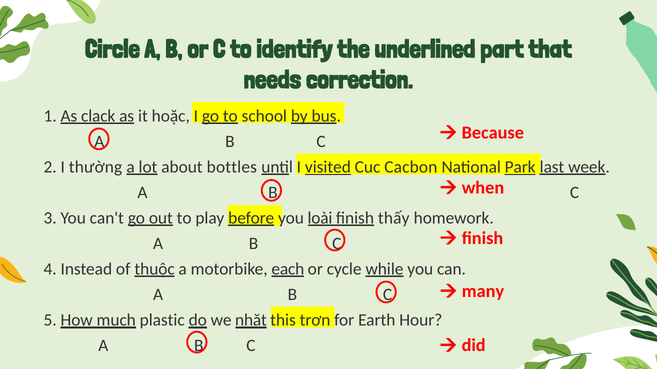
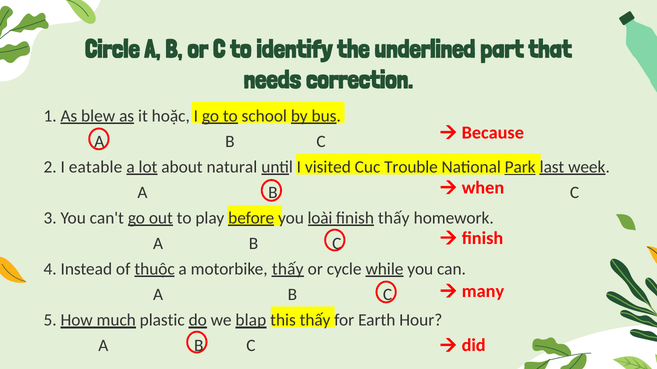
clack: clack -> blew (98, 116)
thường: thường -> eatable (96, 167)
bottles: bottles -> natural (232, 167)
visited underline: present -> none (328, 167)
Cacbon: Cacbon -> Trouble (411, 167)
motorbike each: each -> thấy (288, 269)
nhặt: nhặt -> blap (251, 321)
this trơn: trơn -> thấy (315, 321)
